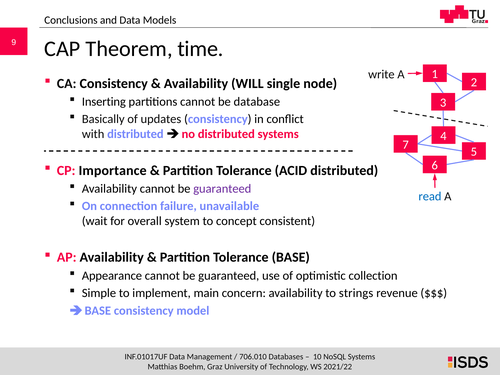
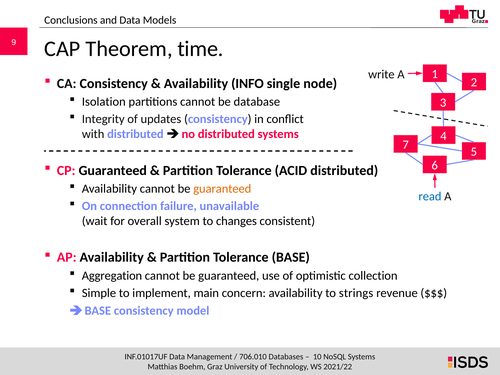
WILL: WILL -> INFO (247, 83)
Inserting: Inserting -> Isolation (104, 102)
Basically: Basically -> Integrity (103, 119)
CP Importance: Importance -> Guaranteed (113, 170)
guaranteed colour: purple -> orange (222, 189)
concept: concept -> changes (236, 221)
Appearance: Appearance -> Aggregation (112, 276)
